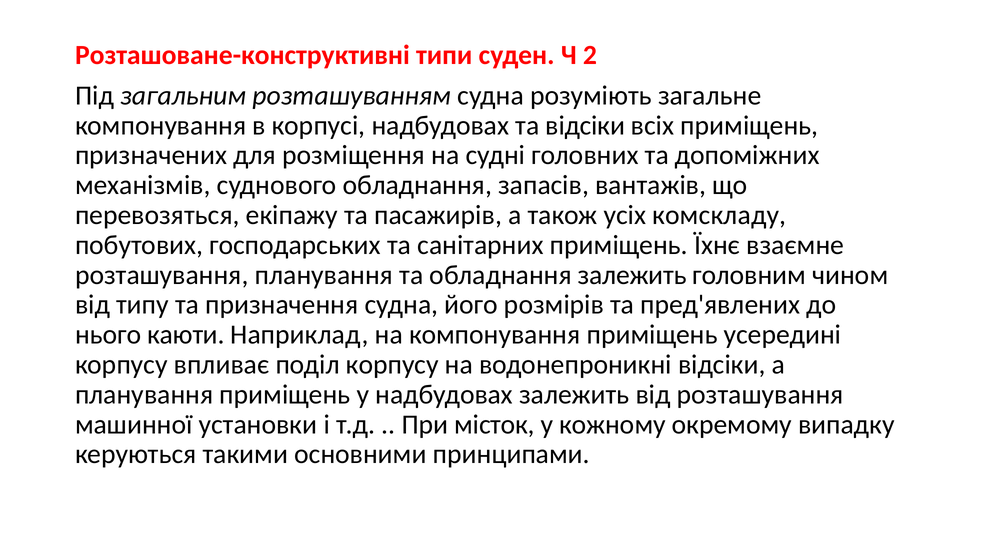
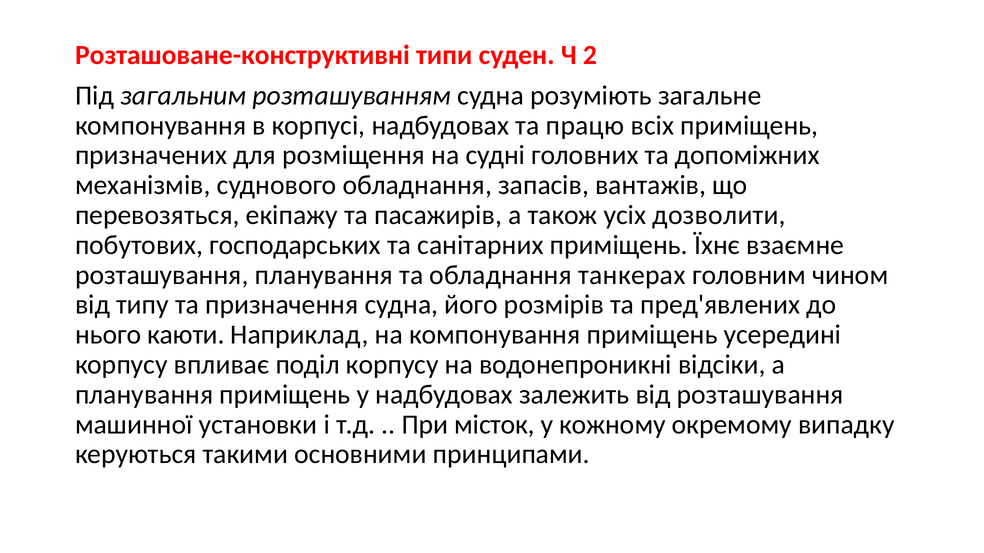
та відсіки: відсіки -> працю (585, 126)
комскладу: комскладу -> дозволити (719, 215)
обладнання залежить: залежить -> танкерах (632, 275)
